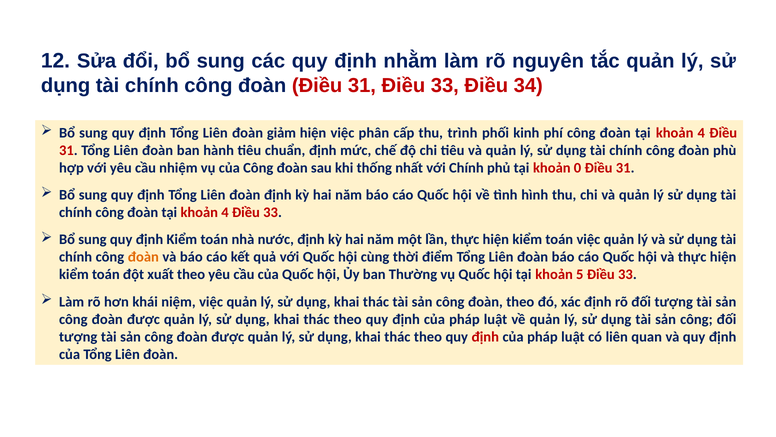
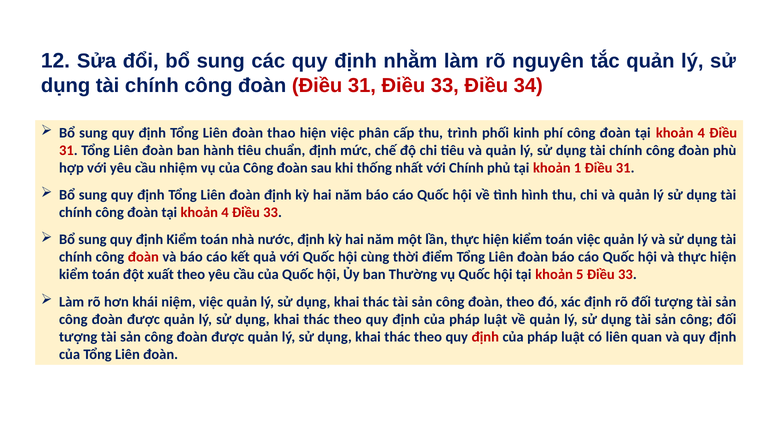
giảm: giảm -> thao (281, 133)
0: 0 -> 1 (578, 168)
đoàn colour: orange -> red (143, 257)
